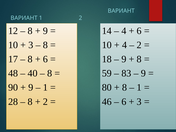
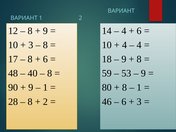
2: 2 -> 4 (139, 45)
83: 83 -> 53 (126, 73)
